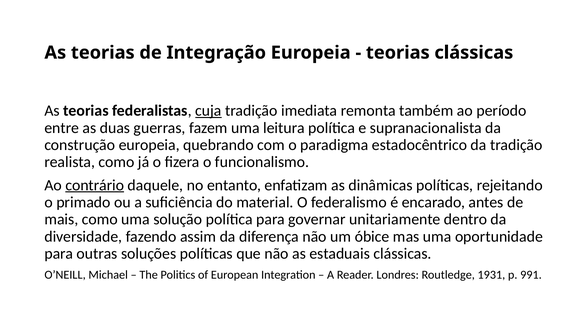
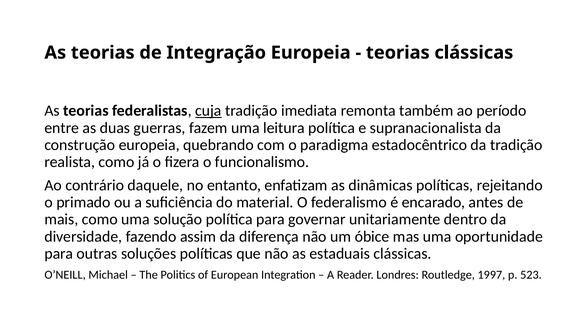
contrário underline: present -> none (95, 185)
1931: 1931 -> 1997 (491, 275)
991: 991 -> 523 (531, 275)
